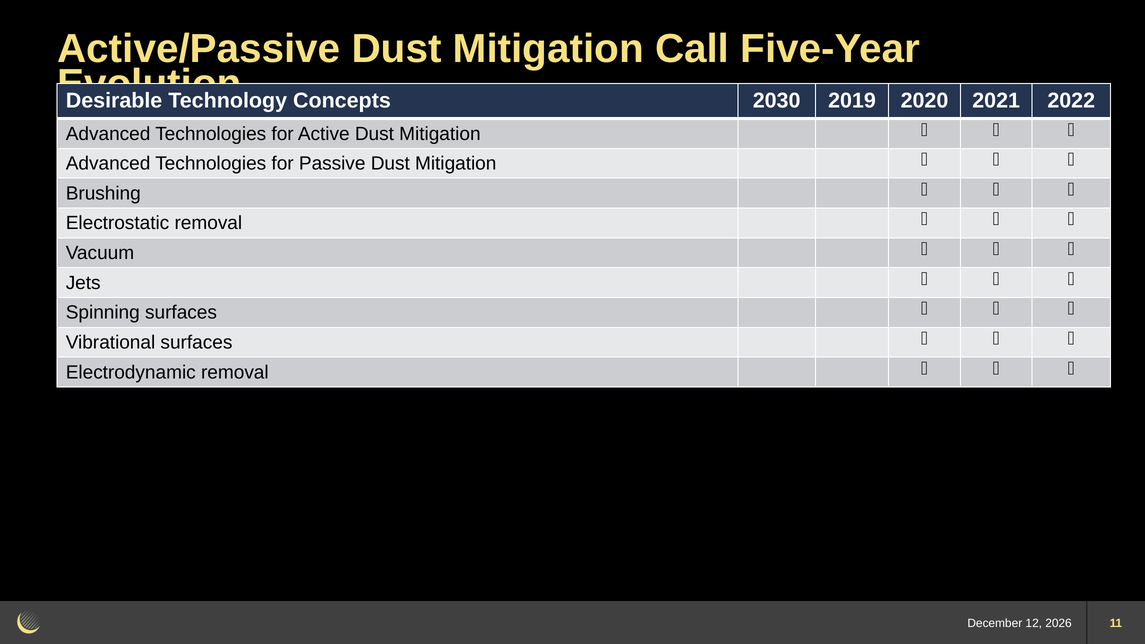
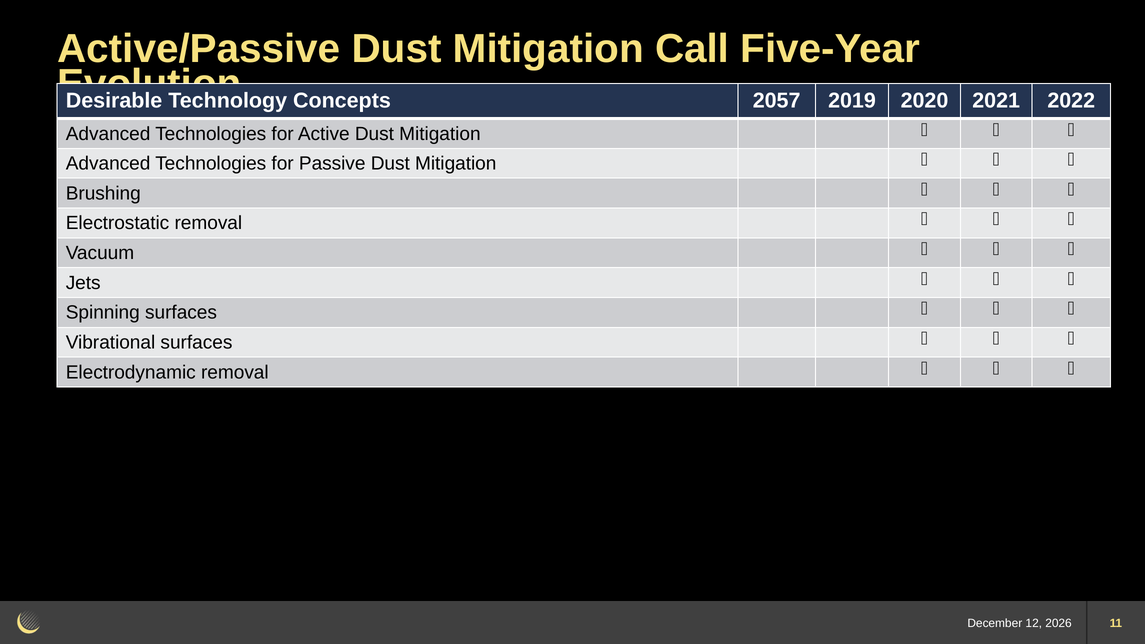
2030: 2030 -> 2057 (777, 100)
